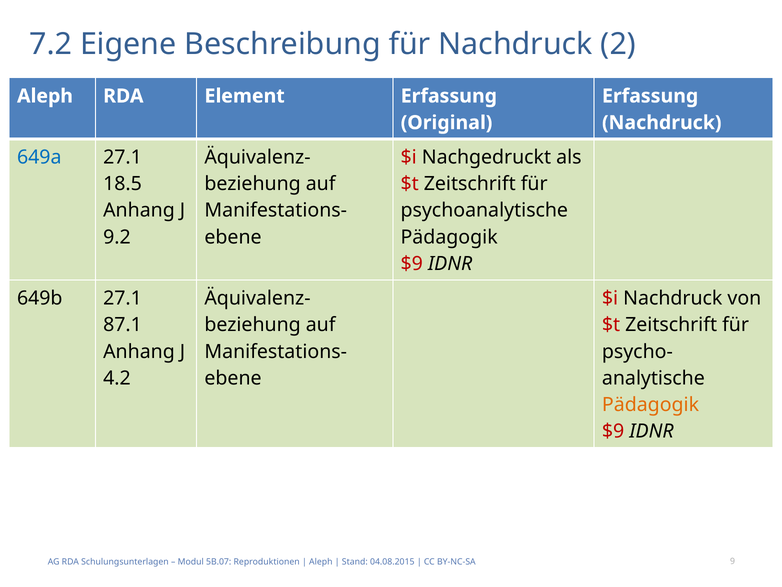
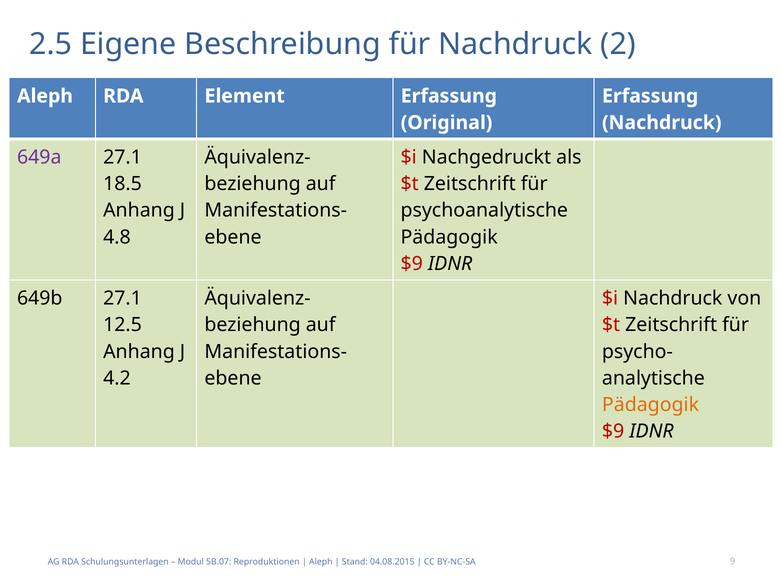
7.2: 7.2 -> 2.5 (51, 44)
649a colour: blue -> purple (39, 157)
9.2: 9.2 -> 4.8 (117, 237)
87.1: 87.1 -> 12.5 (123, 325)
